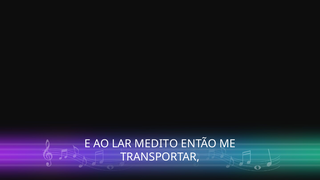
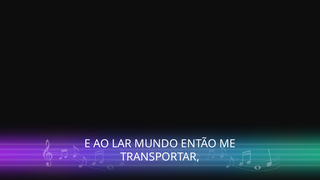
MEDITO: MEDITO -> MUNDO (156, 144)
